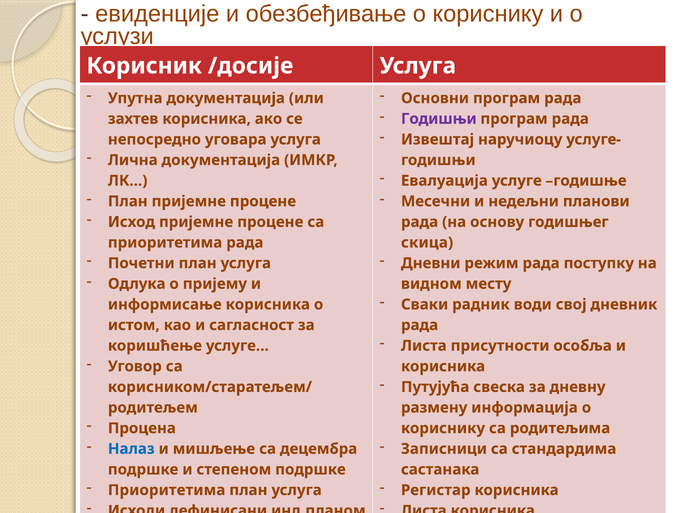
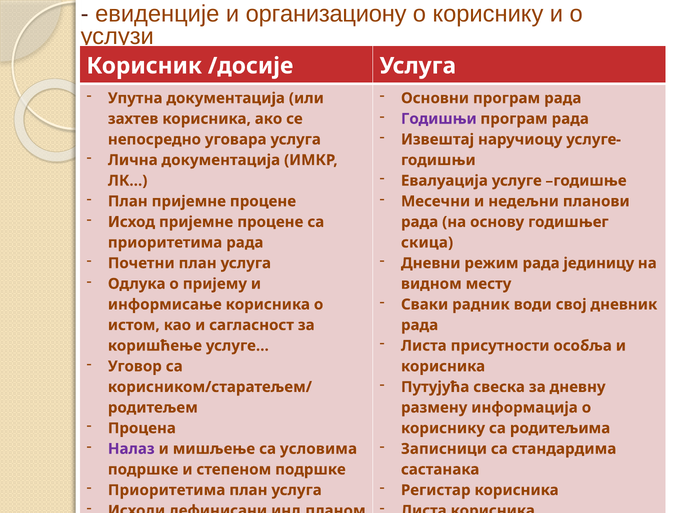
обезбеђивање: обезбеђивање -> организациону (326, 14)
поступку: поступку -> јединицу (599, 263)
Налаз colour: blue -> purple (131, 448)
децембра: децембра -> условима (318, 448)
